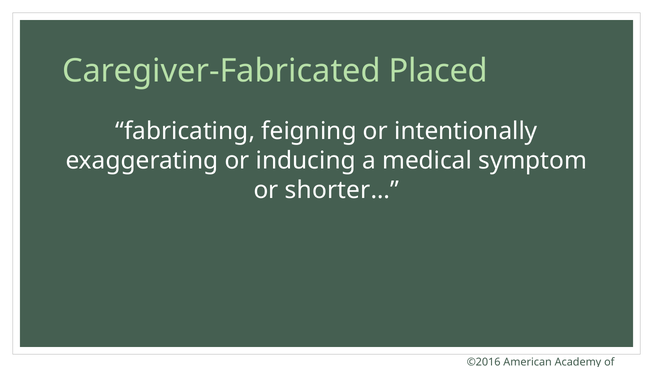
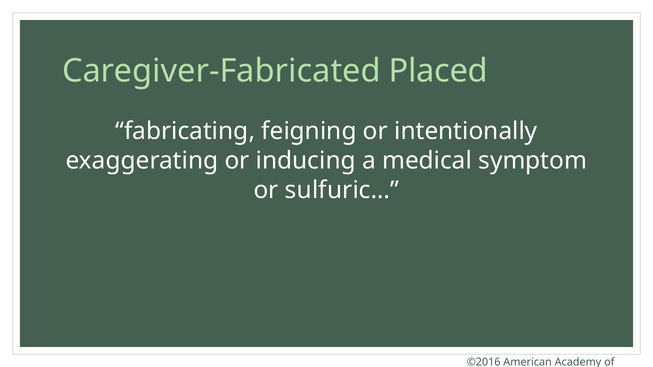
shorter…: shorter… -> sulfuric… (342, 190)
